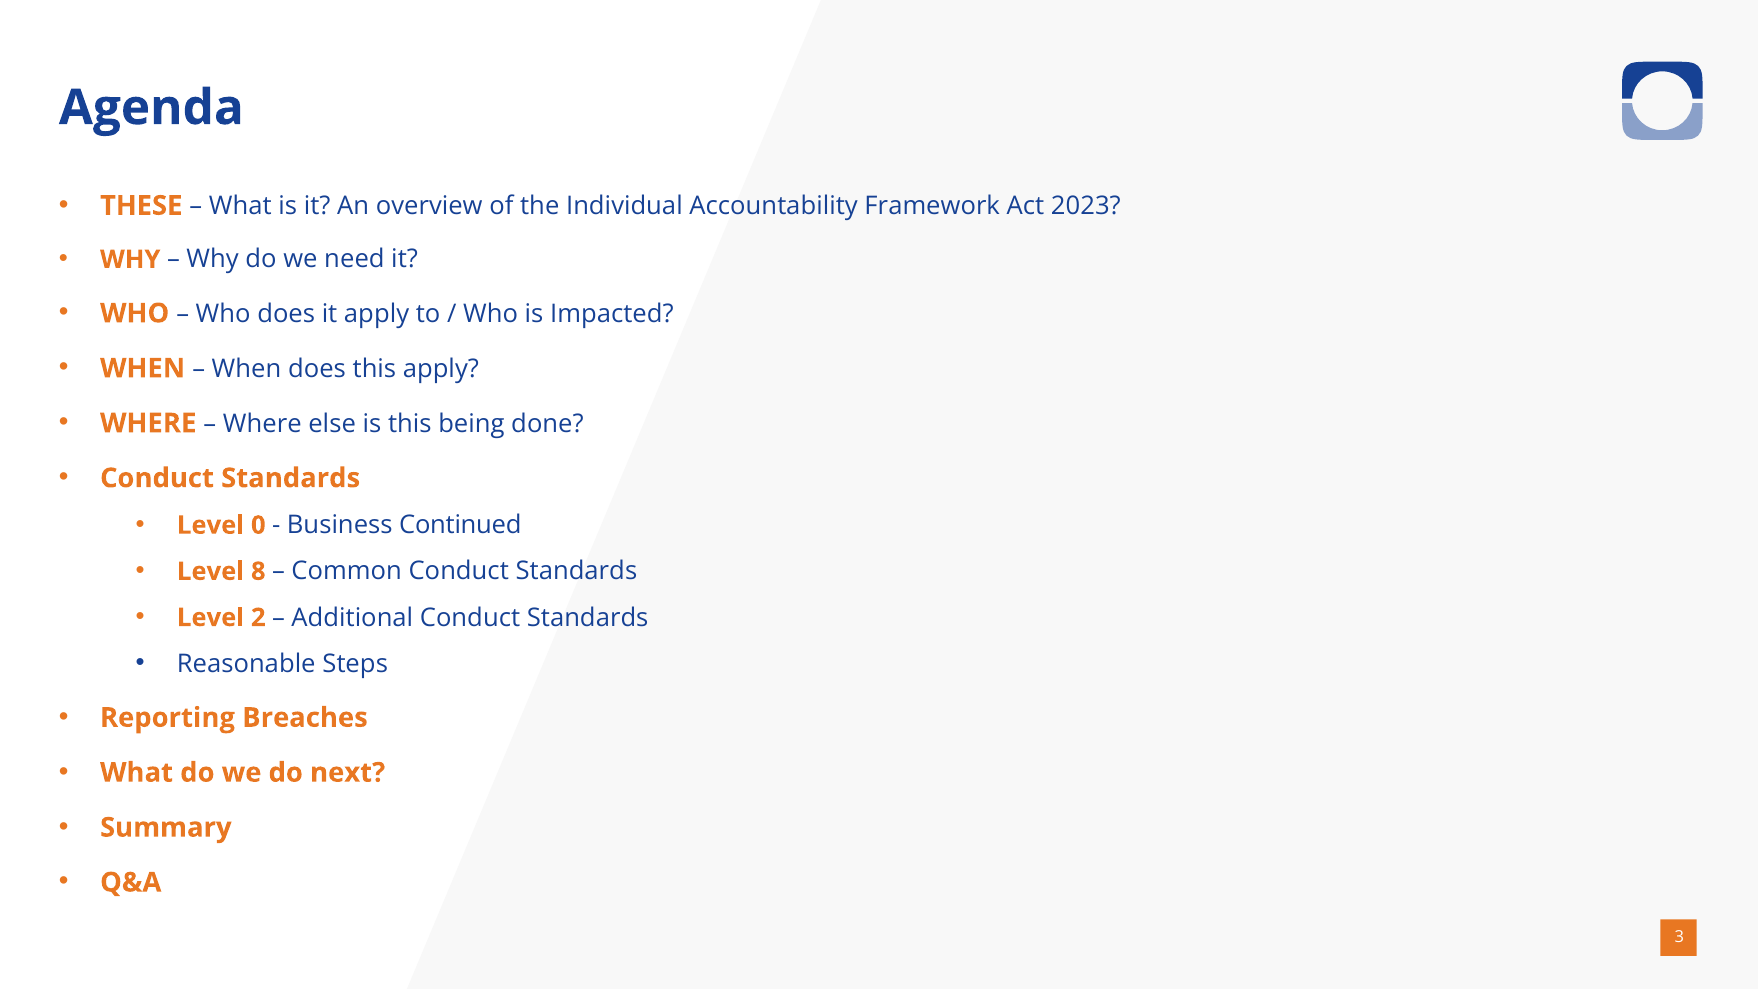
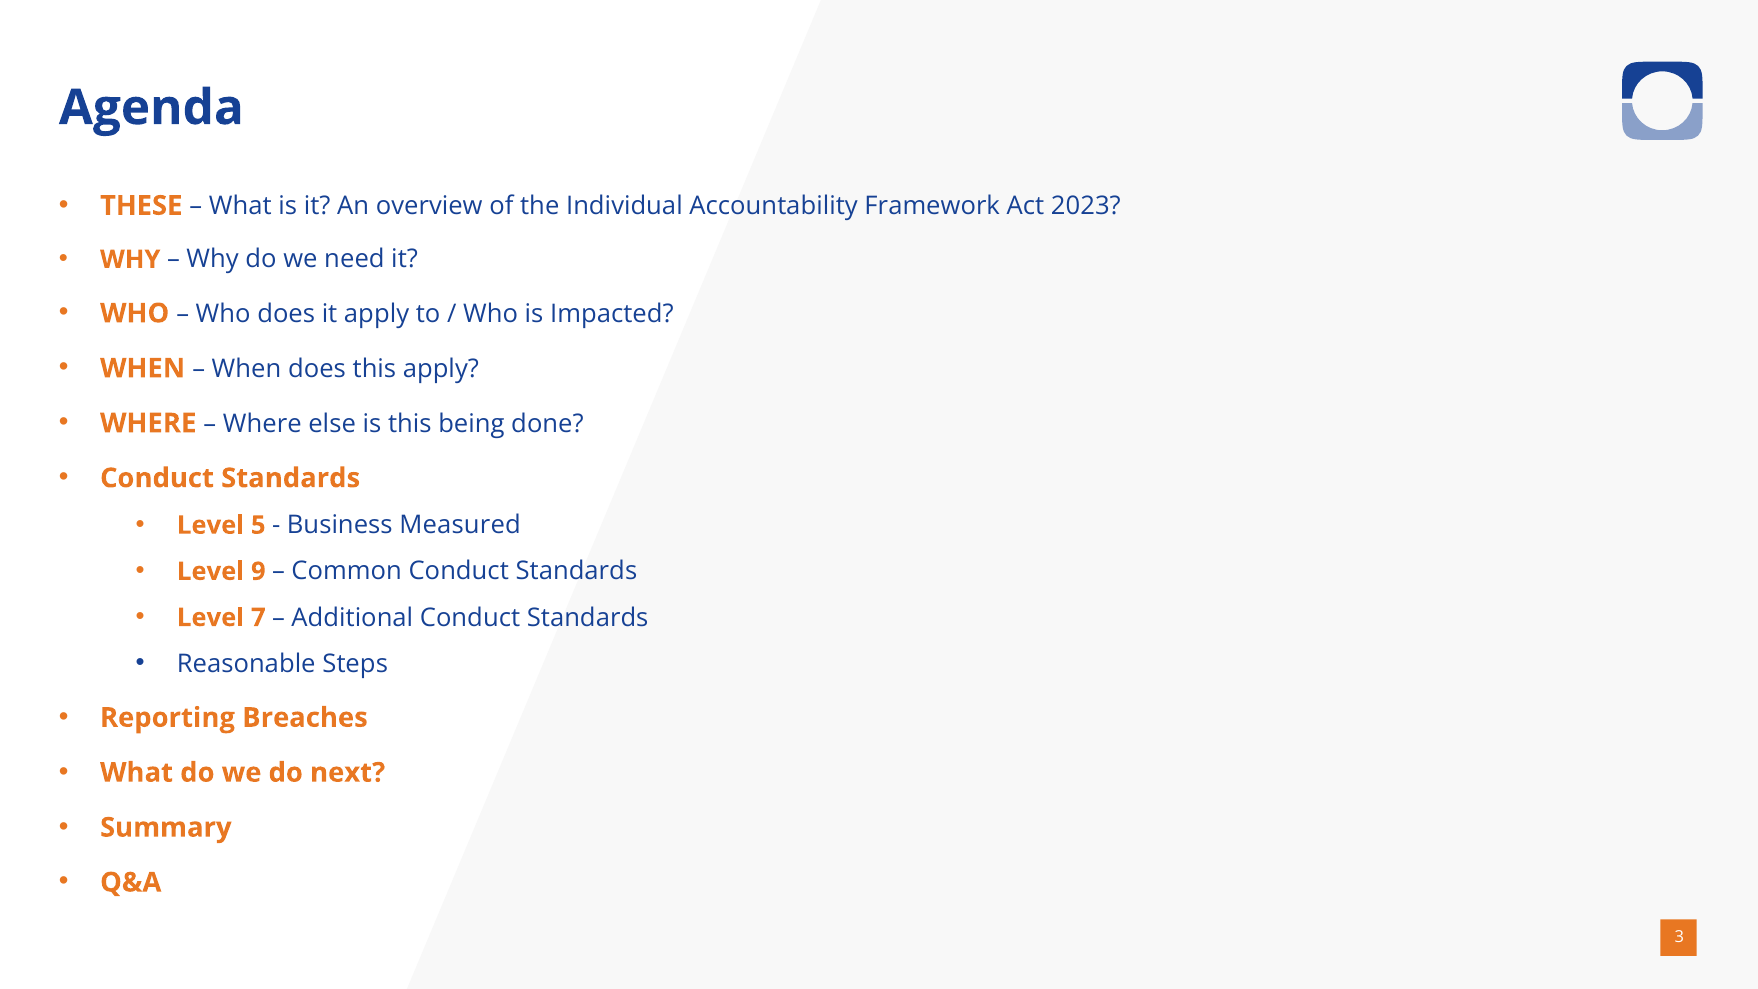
0: 0 -> 5 (258, 525)
Continued: Continued -> Measured (460, 525)
8: 8 -> 9 (258, 571)
2: 2 -> 7 (258, 618)
